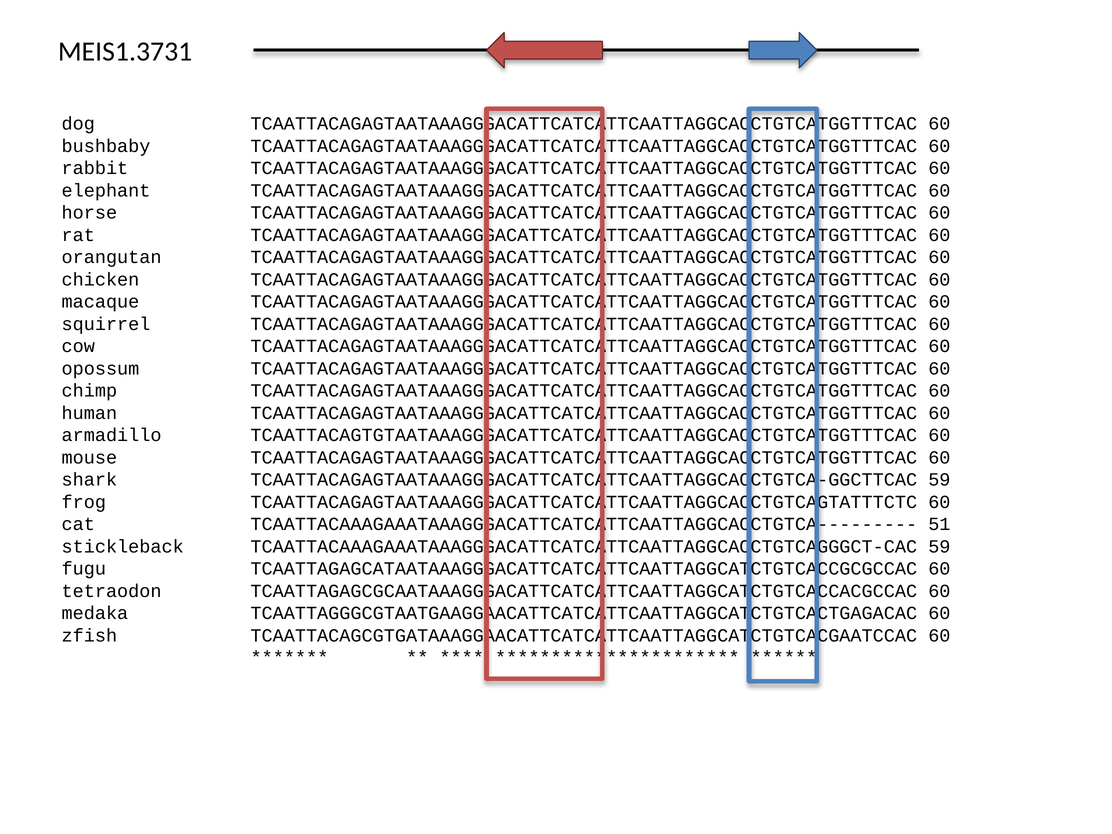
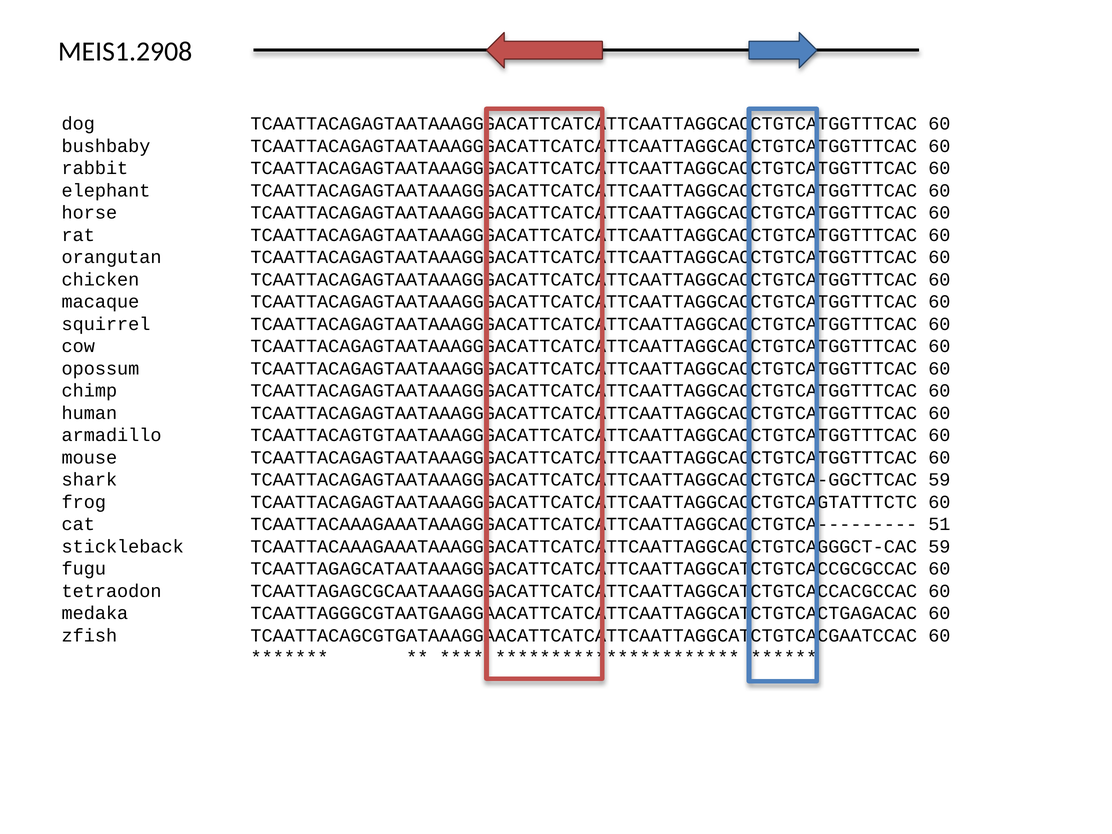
MEIS1.3731: MEIS1.3731 -> MEIS1.2908 (125, 52)
